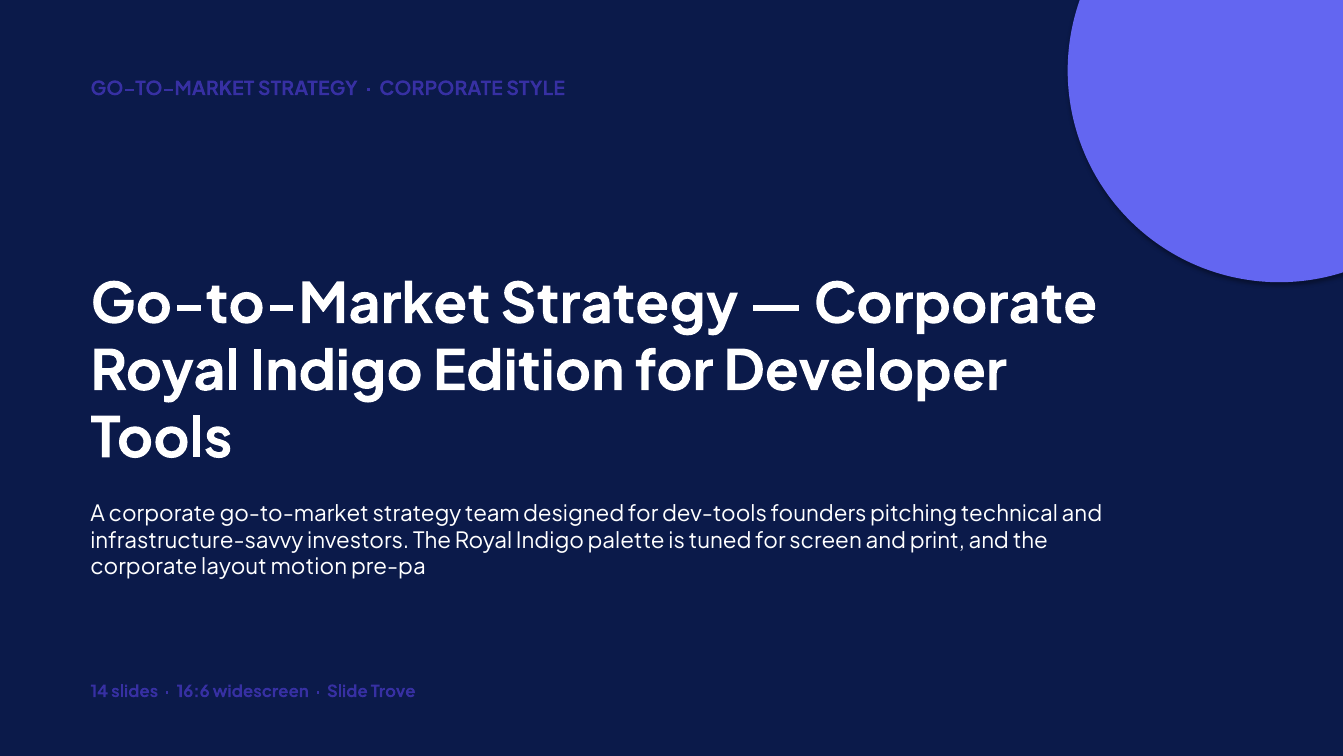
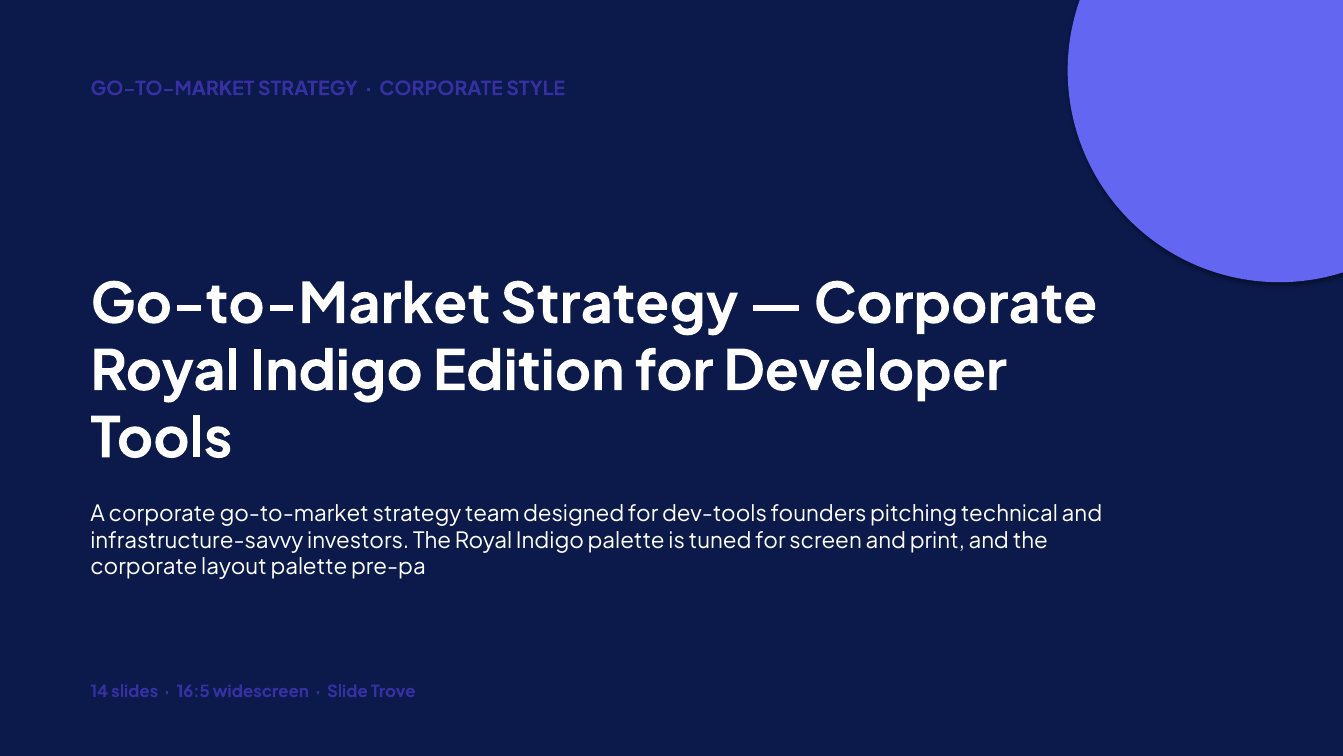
layout motion: motion -> palette (309, 567)
16:6: 16:6 -> 16:5 (193, 691)
